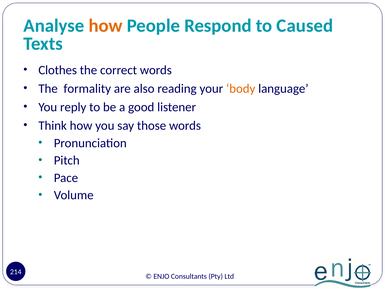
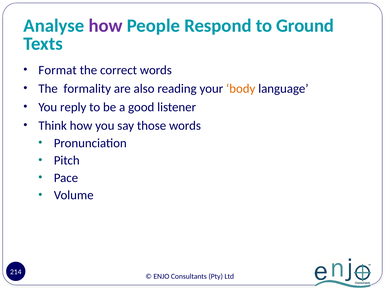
how colour: orange -> purple (106, 26)
Caused: Caused -> Ground (305, 26)
Clothes: Clothes -> Format (58, 70)
